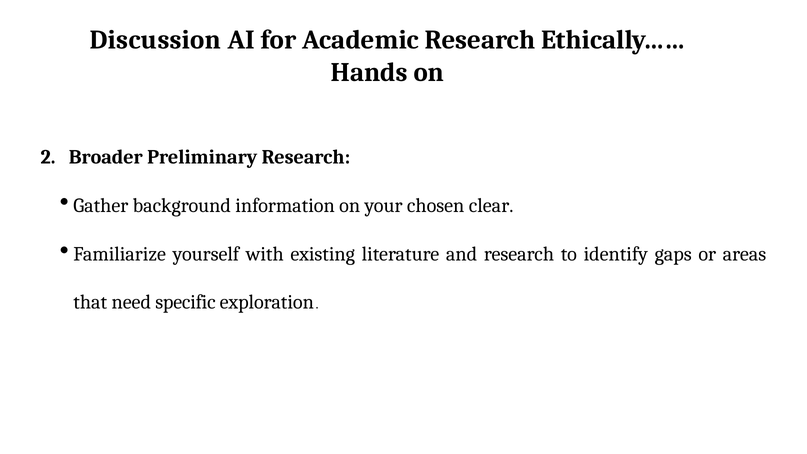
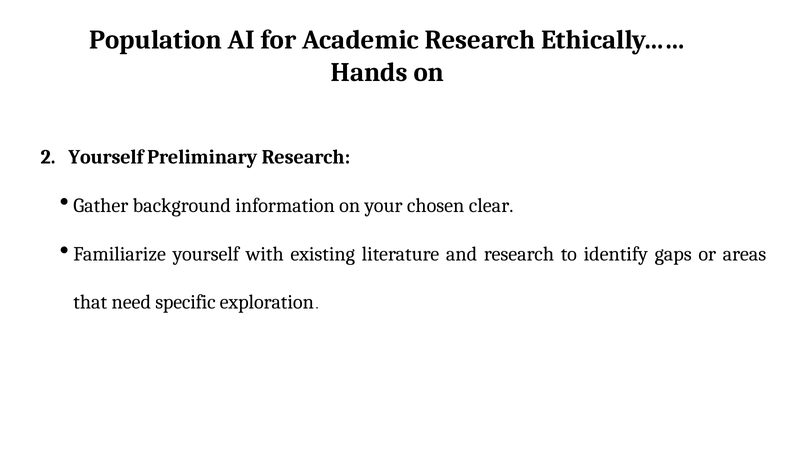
Discussion: Discussion -> Population (156, 40)
2 Broader: Broader -> Yourself (106, 157)
